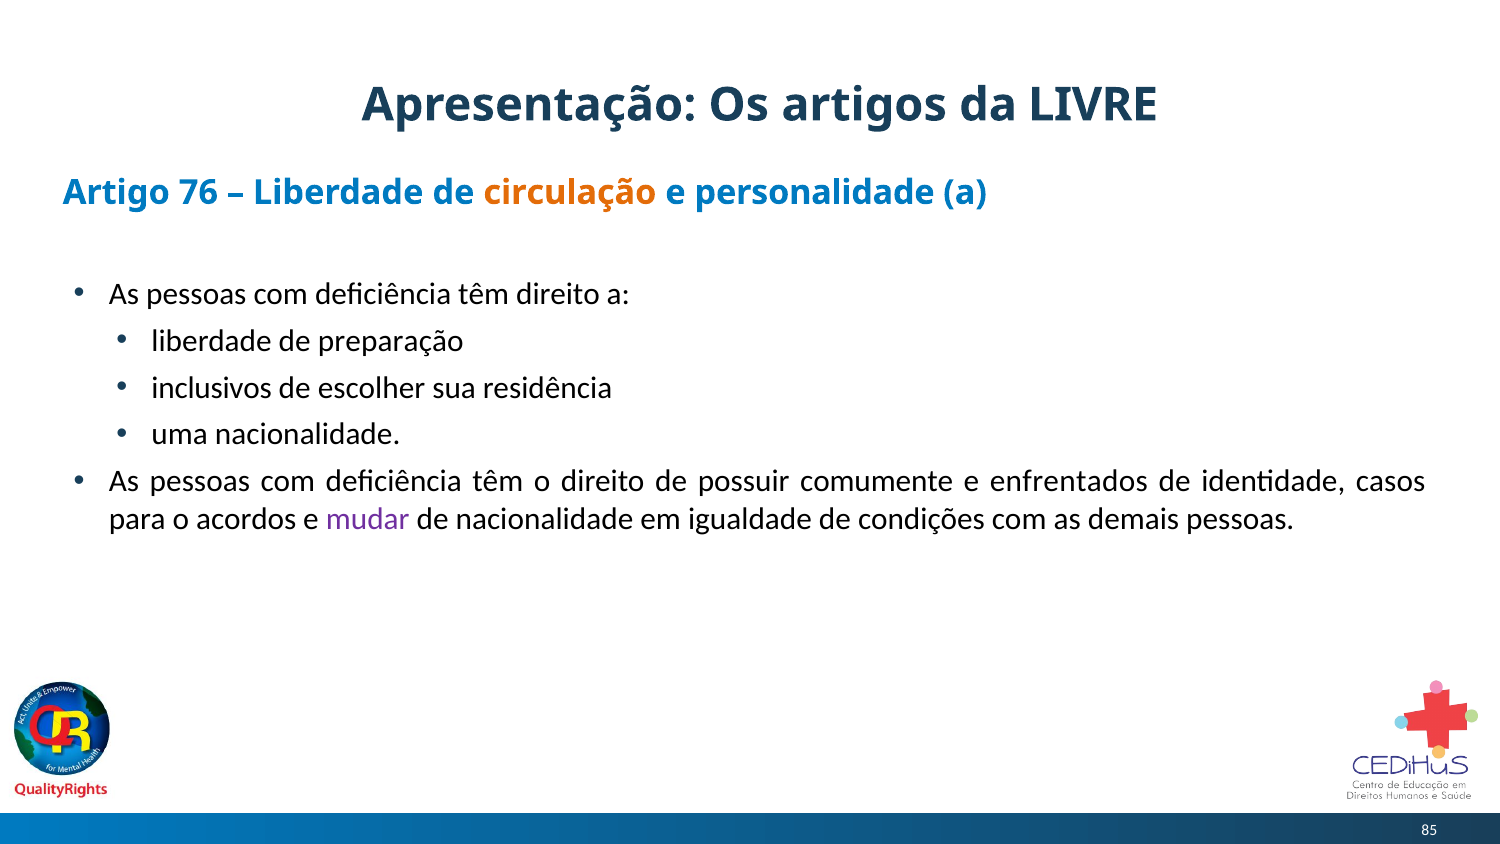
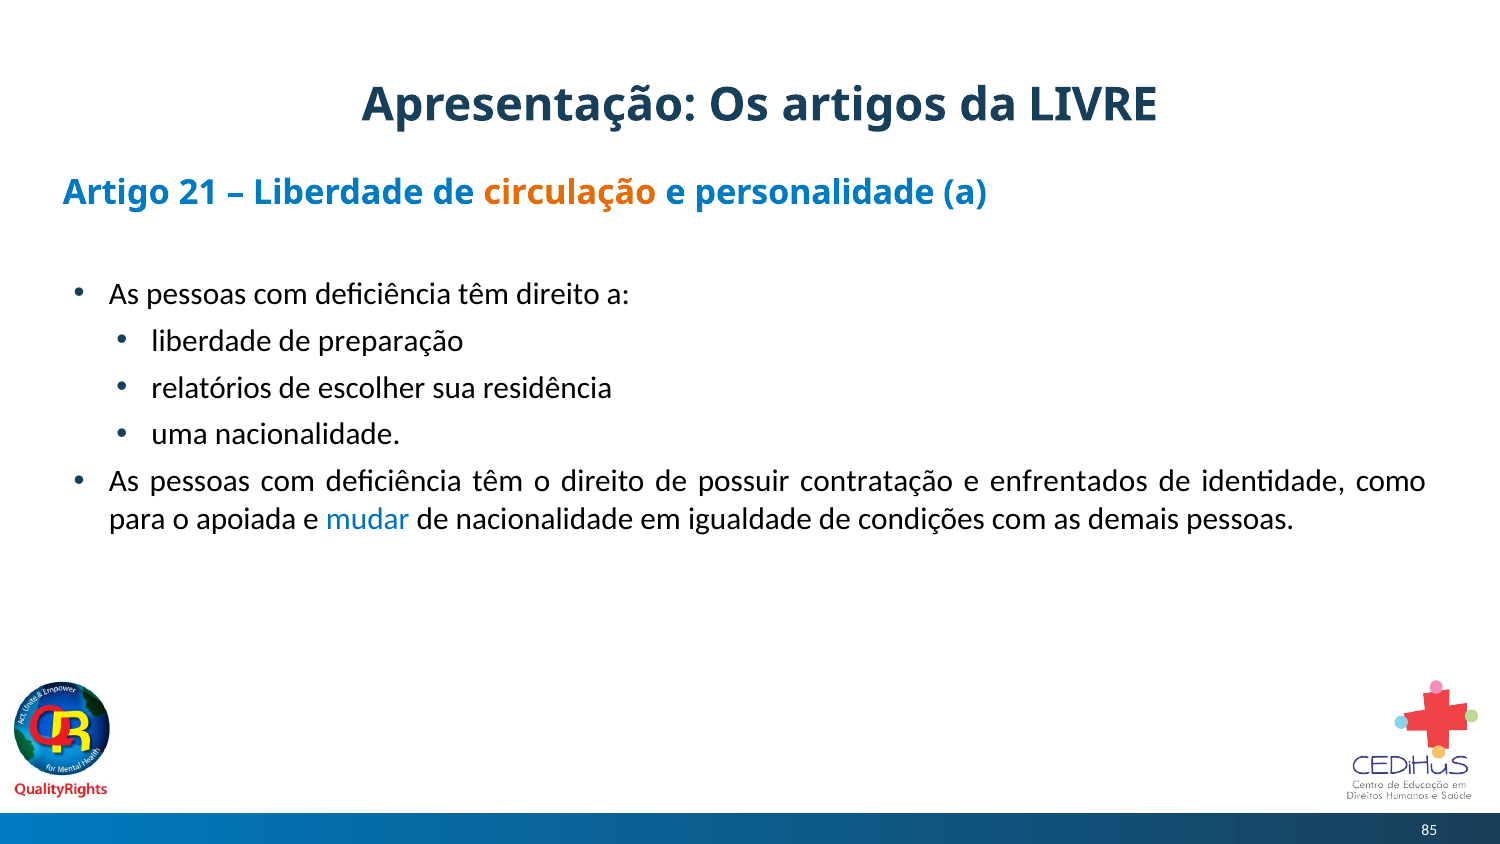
76: 76 -> 21 (198, 192)
inclusivos: inclusivos -> relatórios (212, 388)
comumente: comumente -> contratação (877, 481)
casos: casos -> como (1391, 481)
acordos: acordos -> apoiada (246, 519)
mudar colour: purple -> blue (368, 519)
